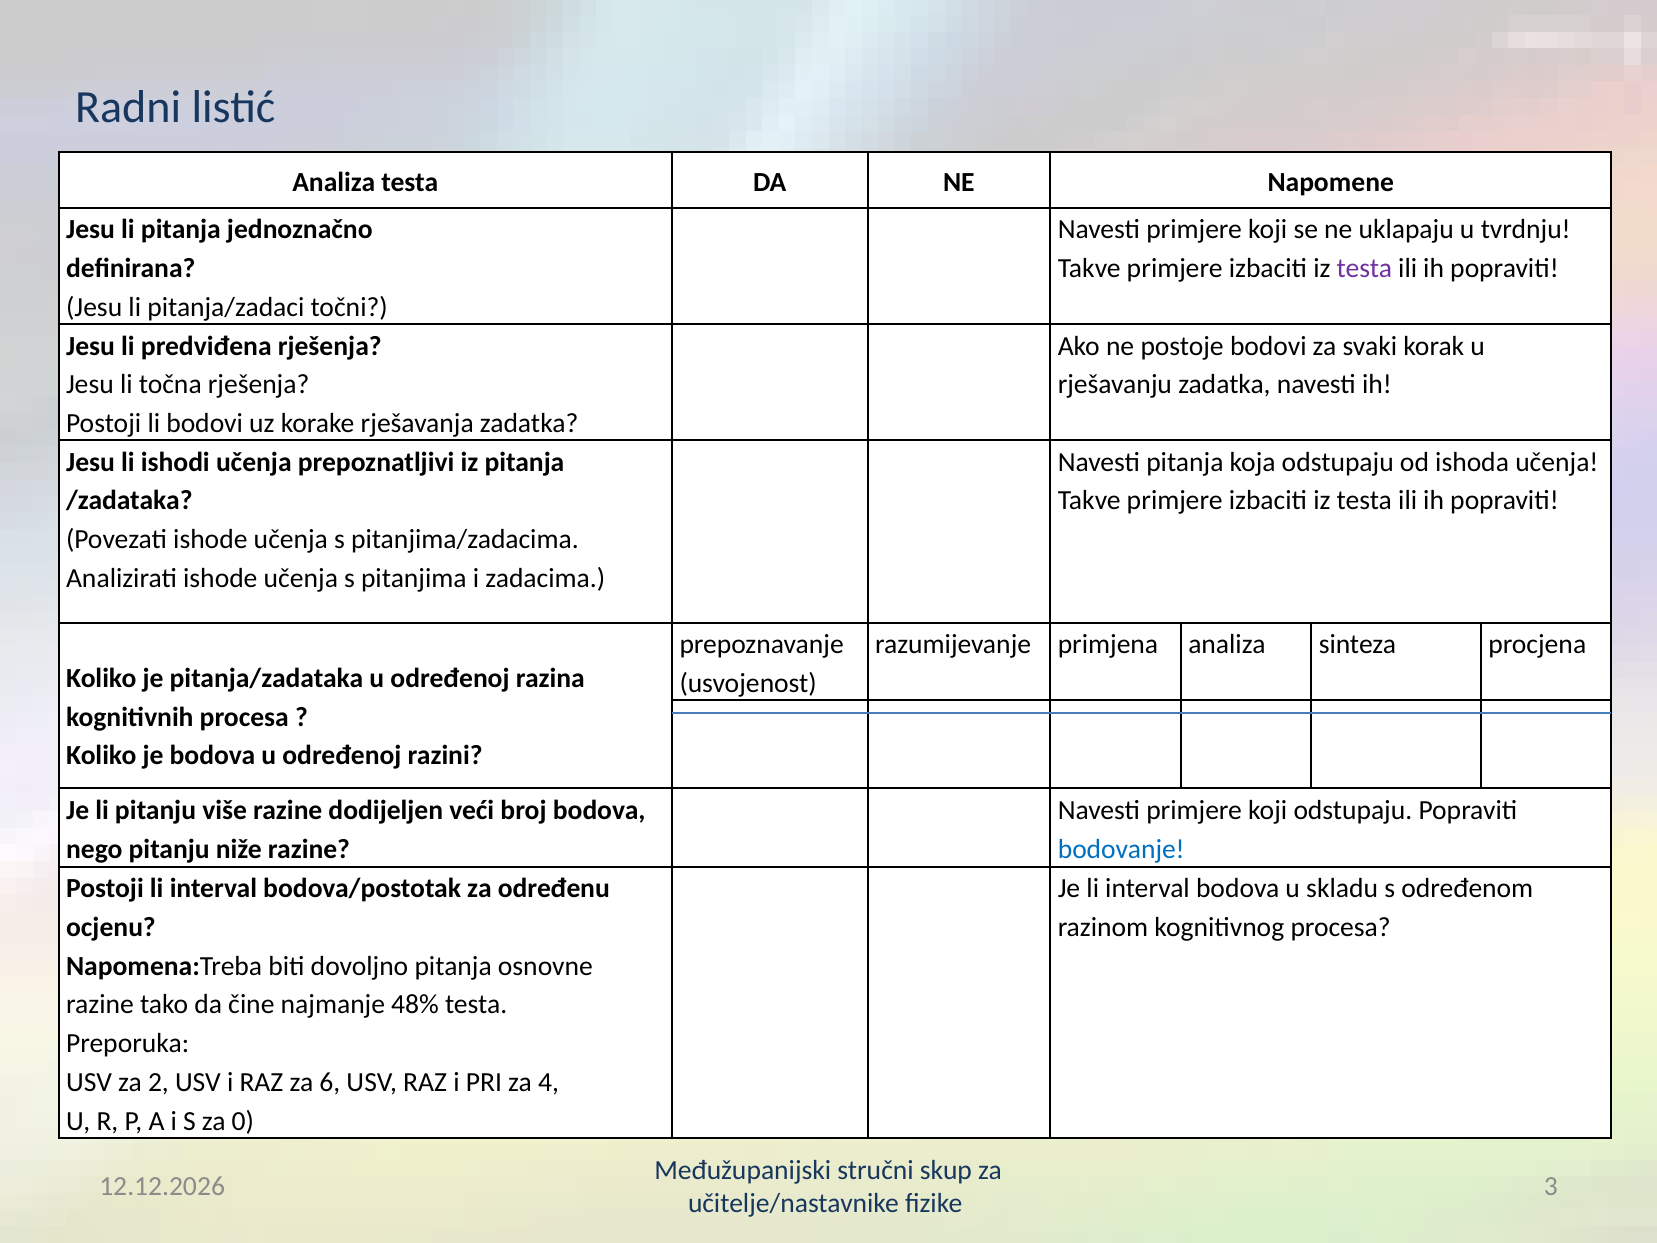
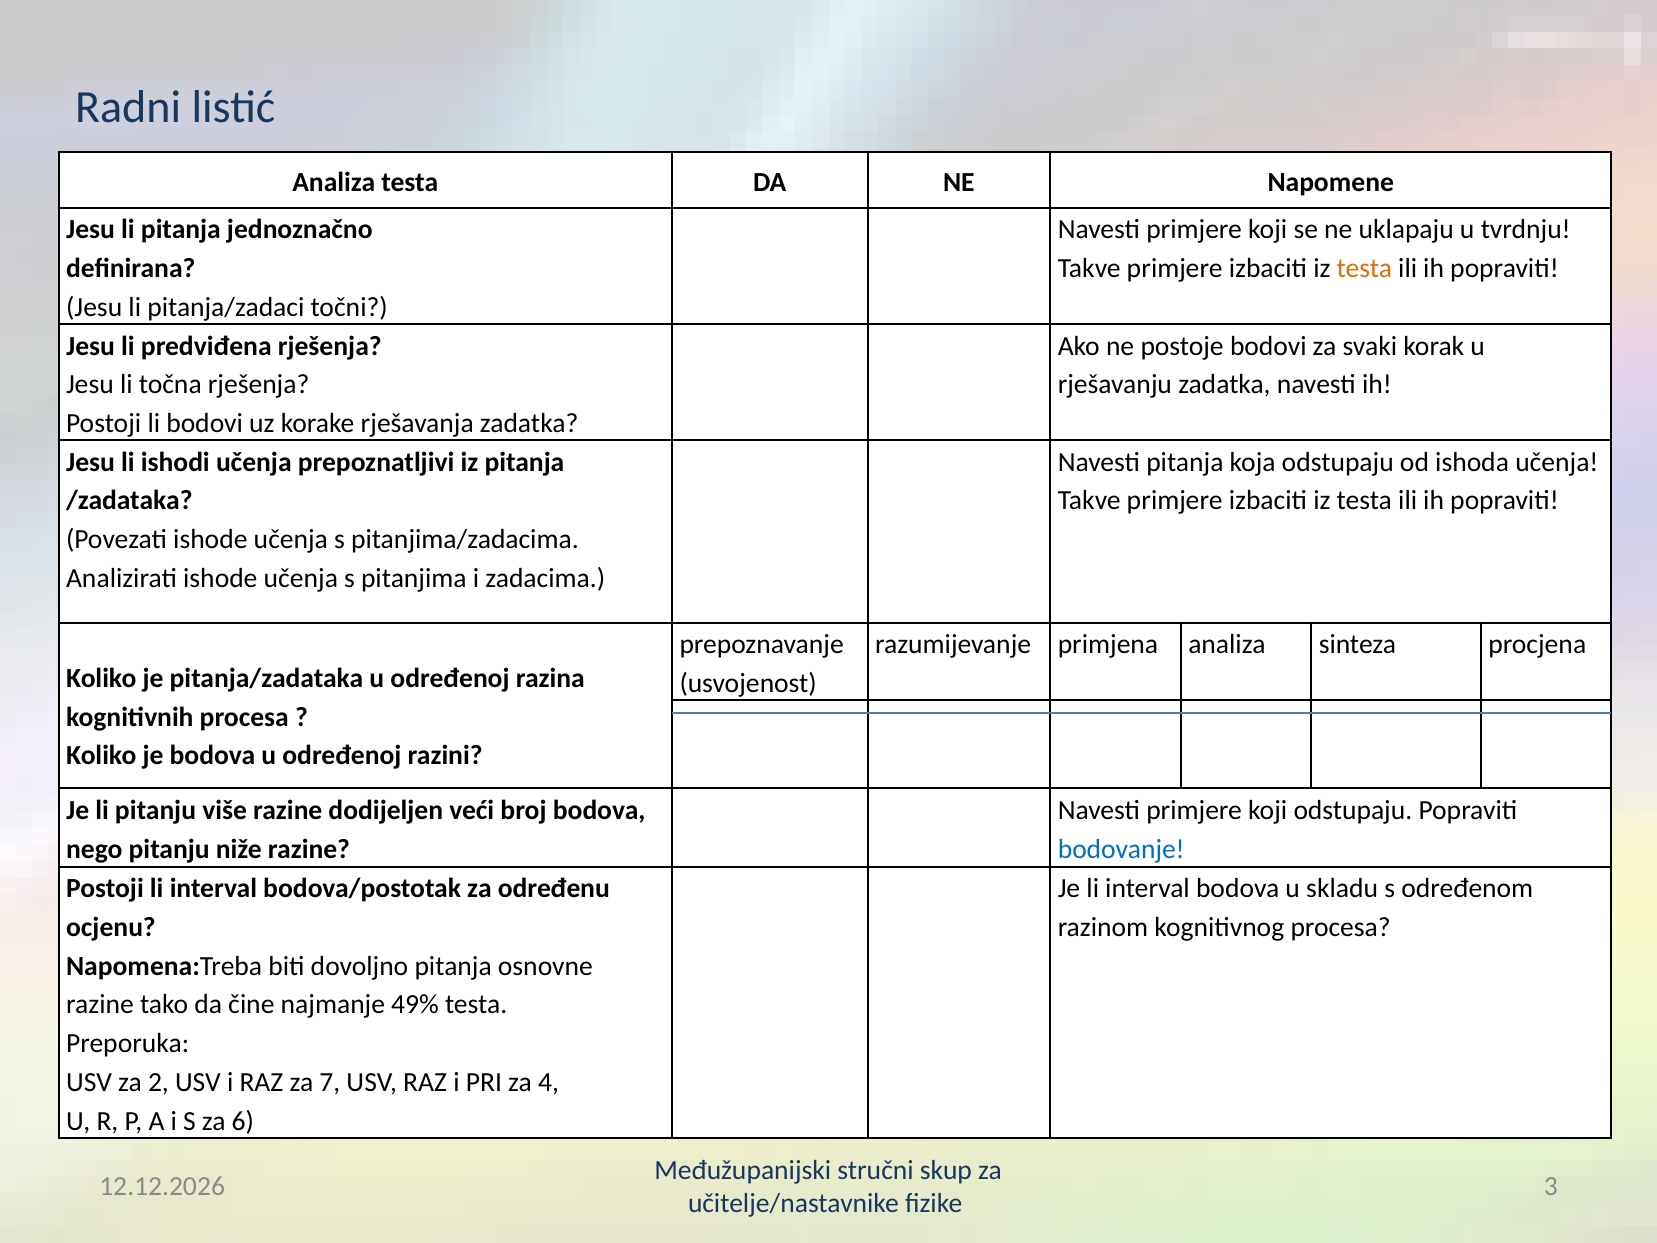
testa colour: purple -> orange (1364, 268)
48%: 48% -> 49% (415, 1005)
6: 6 -> 7 (330, 1082)
0: 0 -> 6 (243, 1121)
